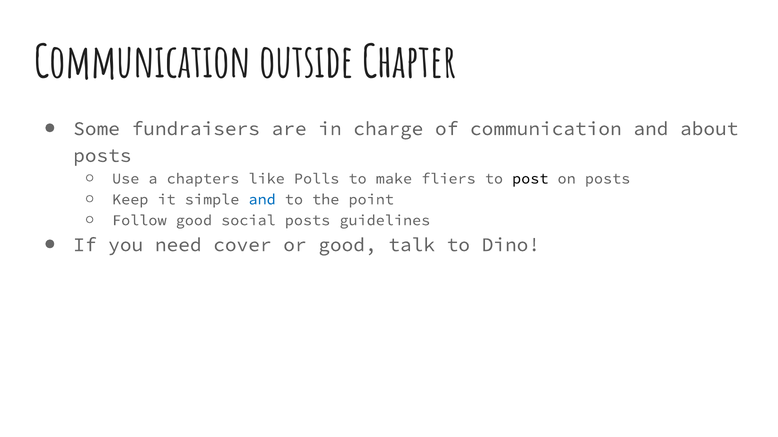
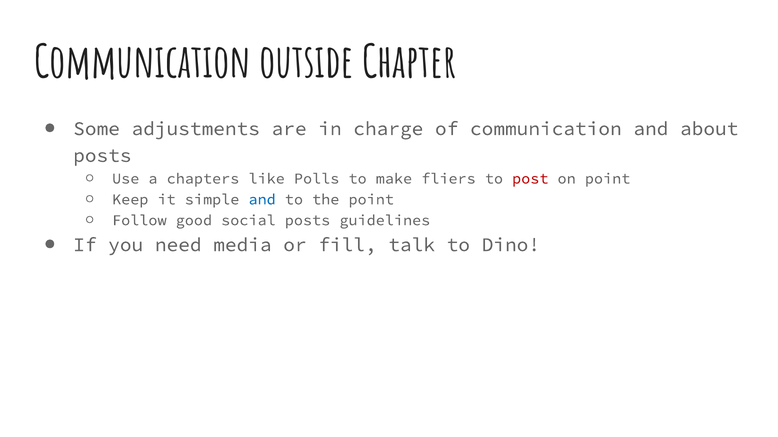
fundraisers: fundraisers -> adjustments (196, 129)
post colour: black -> red (530, 179)
on posts: posts -> point (608, 179)
cover: cover -> media (242, 245)
or good: good -> fill (347, 245)
